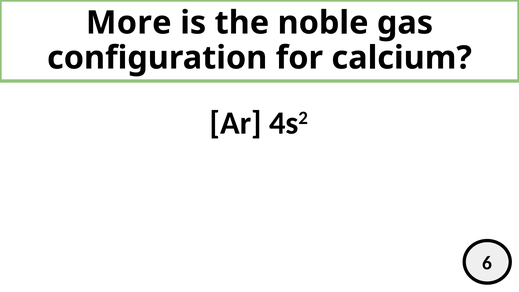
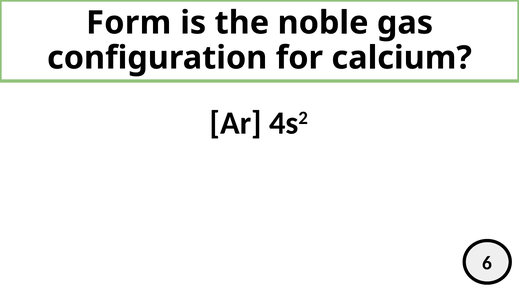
More: More -> Form (129, 23)
